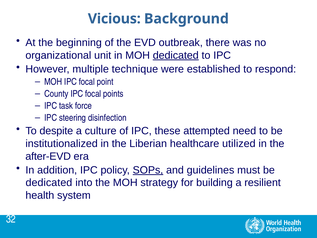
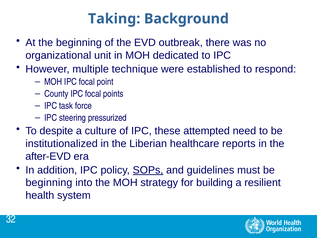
Vicious: Vicious -> Taking (114, 19)
dedicated underline: present -> none (176, 55)
disinfection: disinfection -> pressurized (107, 118)
utilized: utilized -> reports (239, 143)
dedicated: dedicated -> beginning (49, 183)
